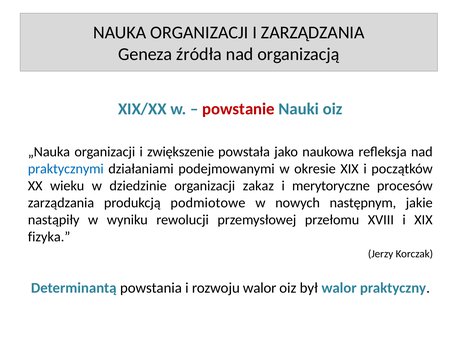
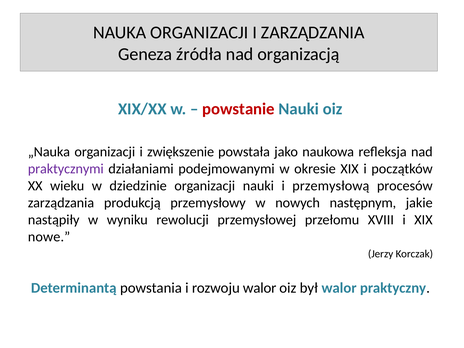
praktycznymi colour: blue -> purple (66, 169)
organizacji zakaz: zakaz -> nauki (258, 186)
merytoryczne: merytoryczne -> przemysłową (331, 186)
podmiotowe: podmiotowe -> przemysłowy (208, 203)
fizyka: fizyka -> nowe (49, 237)
